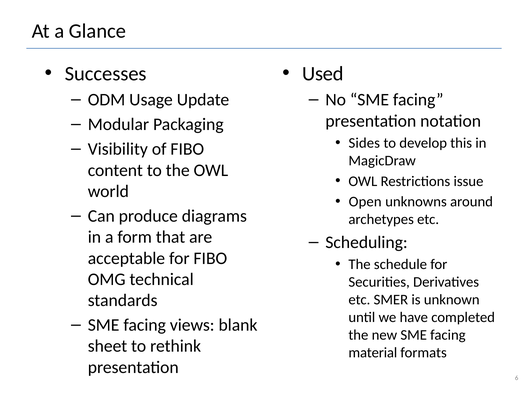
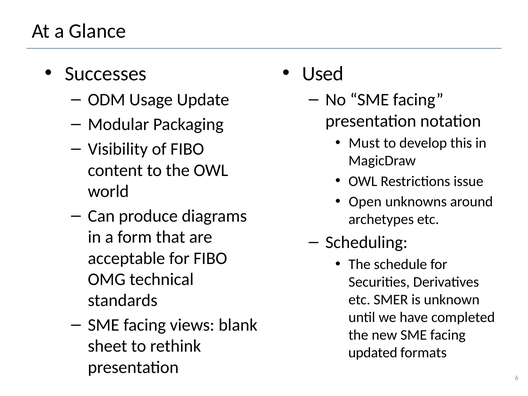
Sides: Sides -> Must (364, 143)
material: material -> updated (373, 353)
